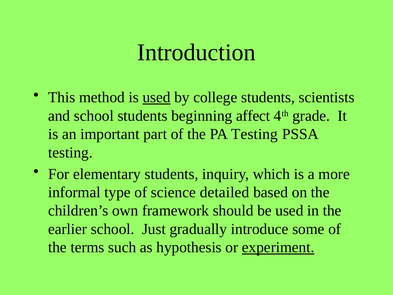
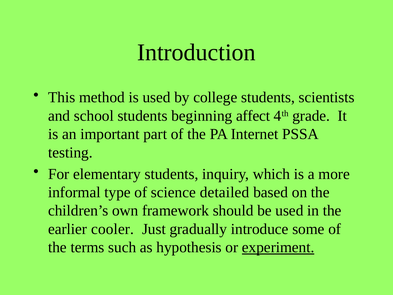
used underline: present -> none (157, 97)
PA Testing: Testing -> Internet (255, 134)
earlier school: school -> cooler (113, 229)
